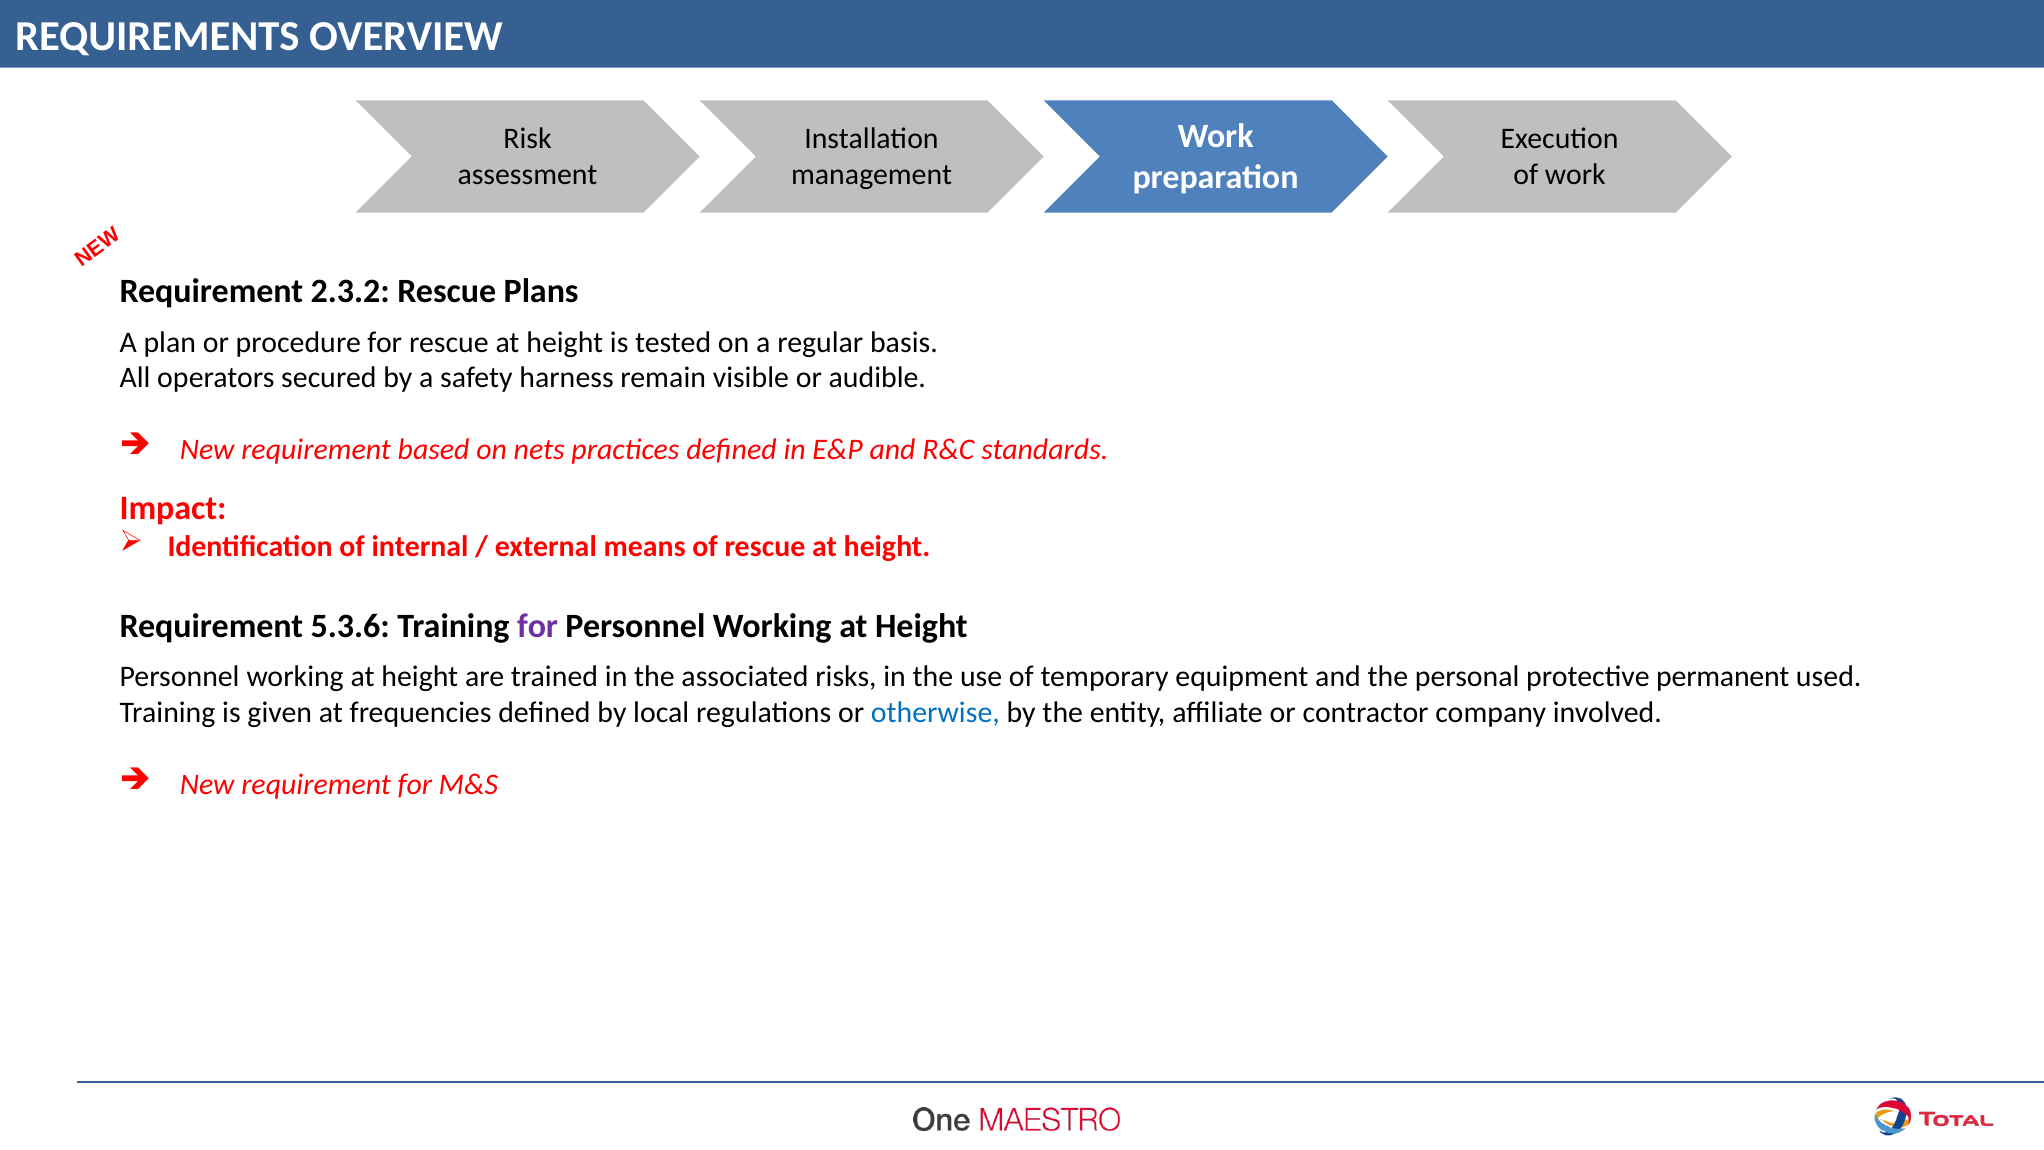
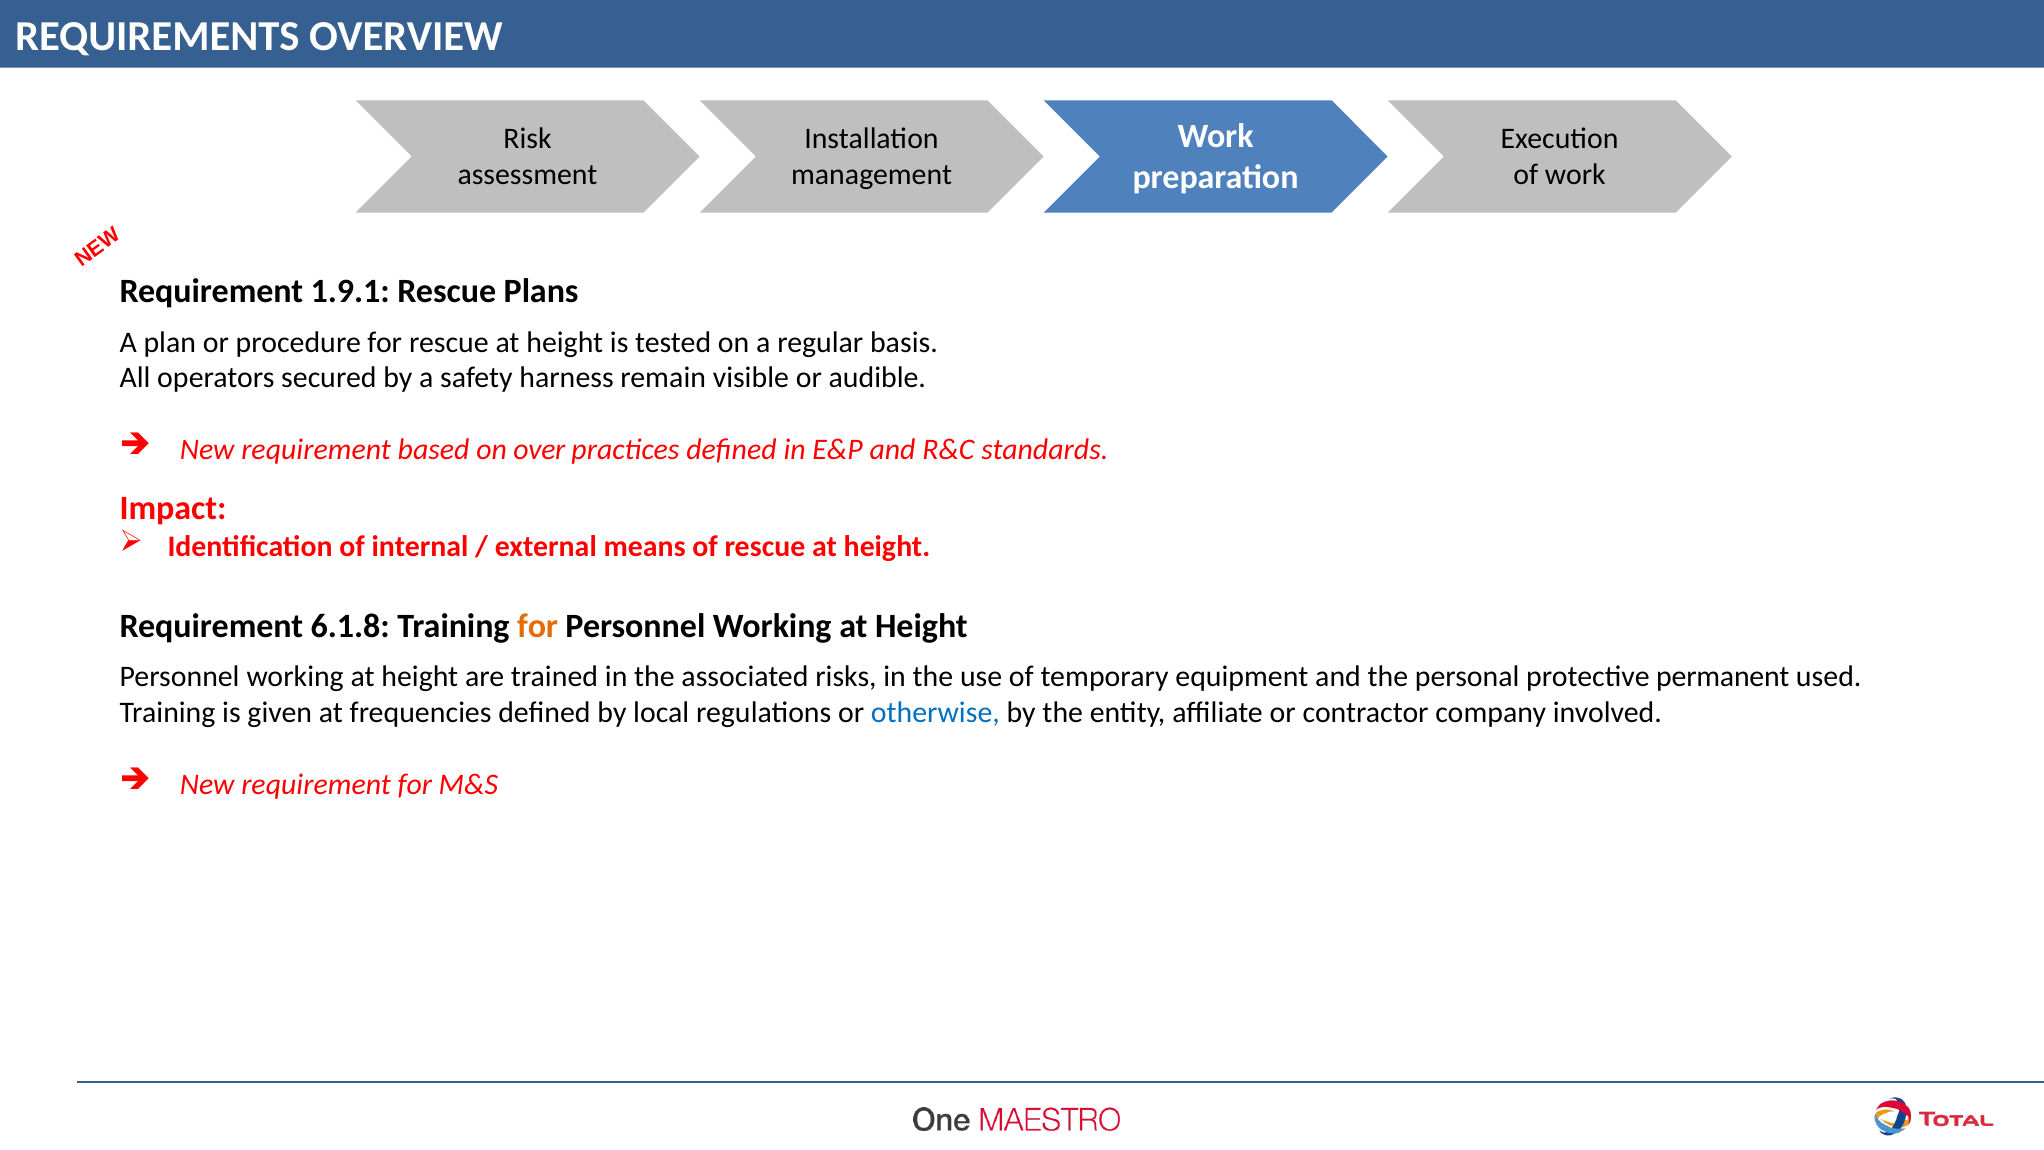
2.3.2: 2.3.2 -> 1.9.1 (350, 291)
nets: nets -> over (539, 449)
5.3.6: 5.3.6 -> 6.1.8 (350, 626)
for colour: purple -> orange (538, 626)
